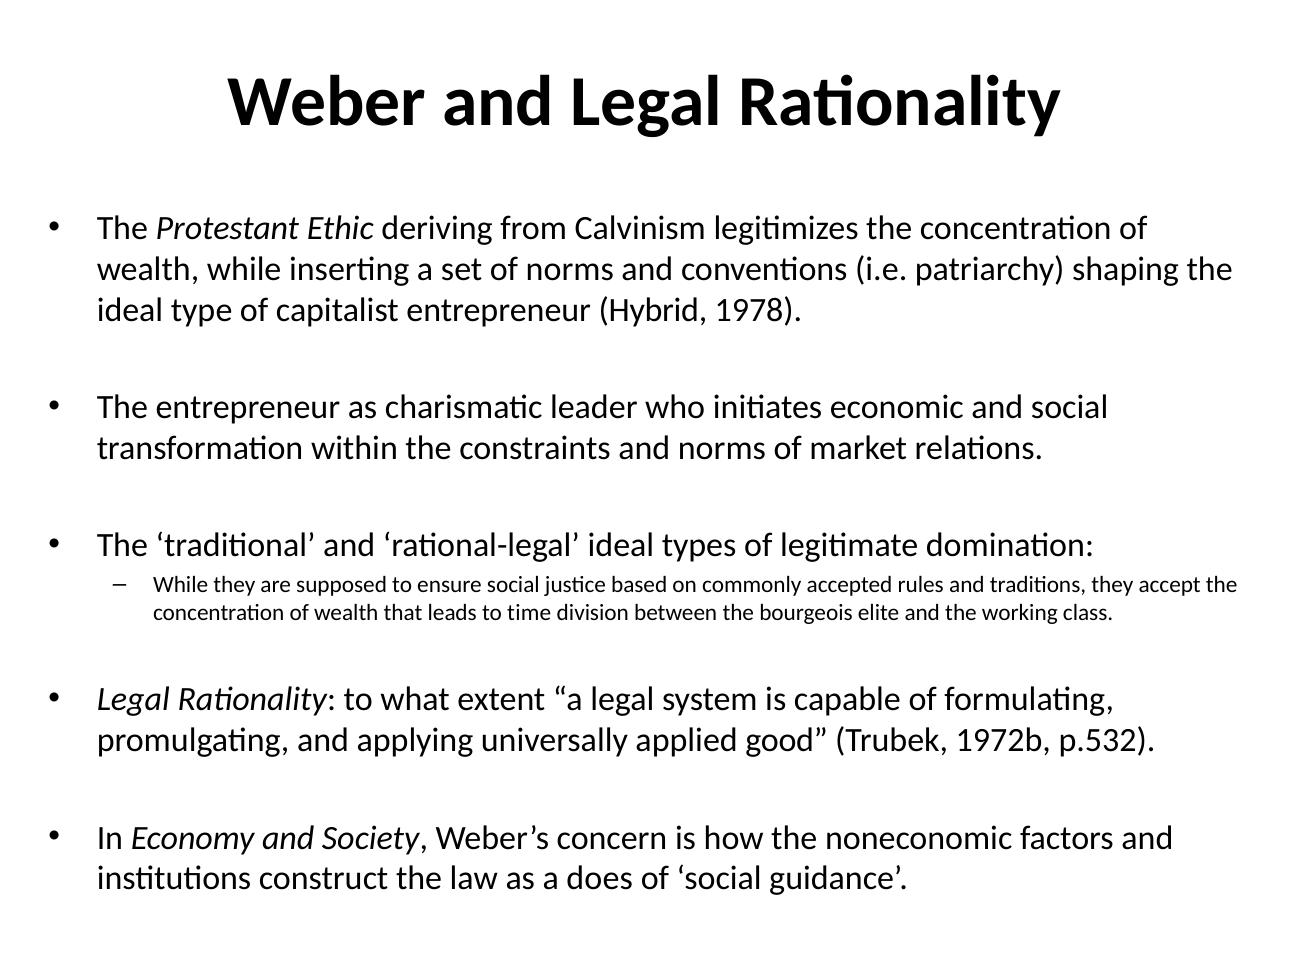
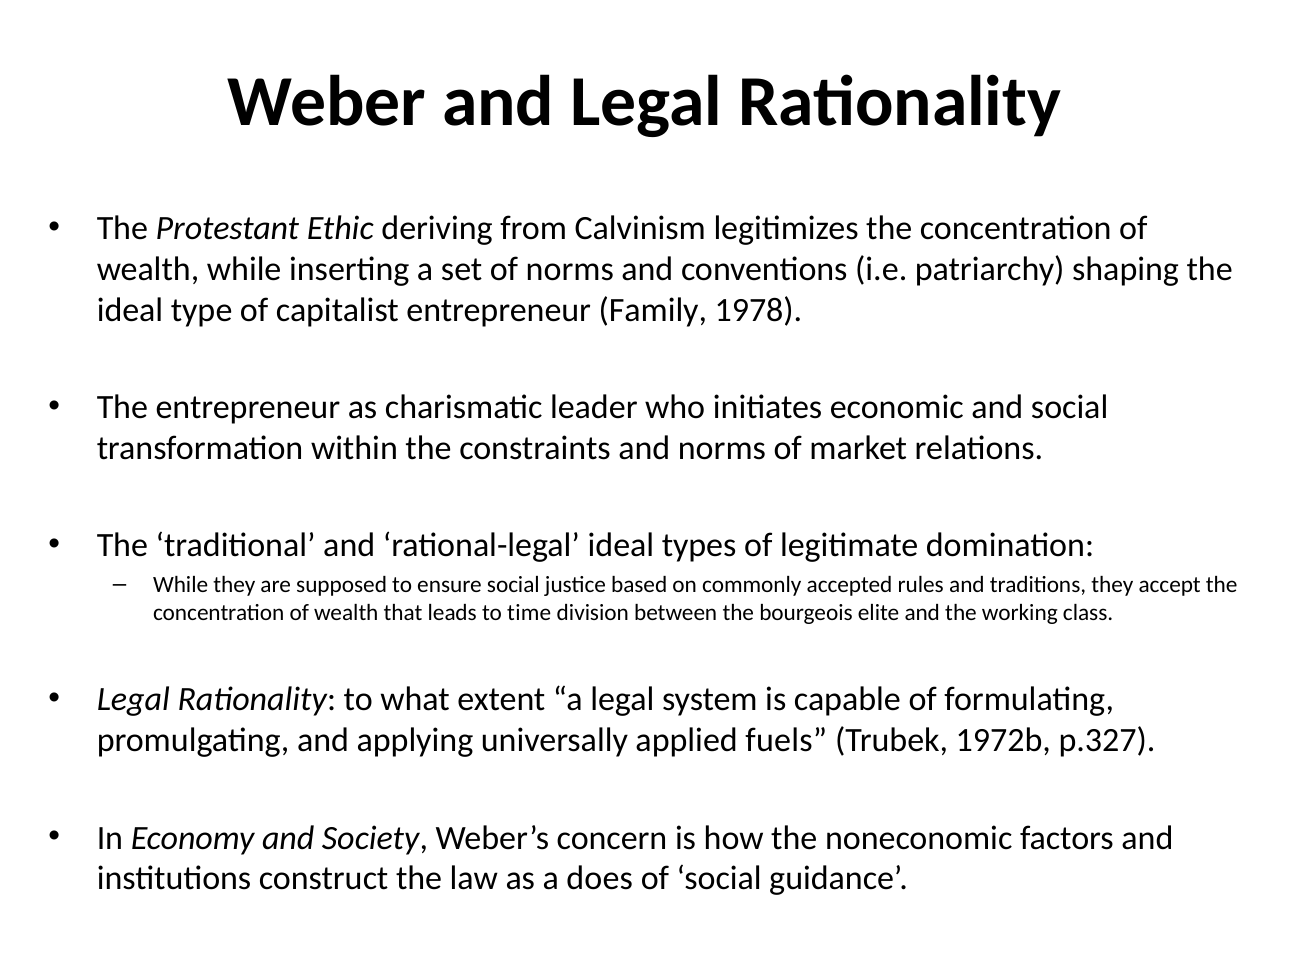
Hybrid: Hybrid -> Family (653, 310)
good: good -> fuels (786, 741)
p.532: p.532 -> p.327 (1107, 741)
